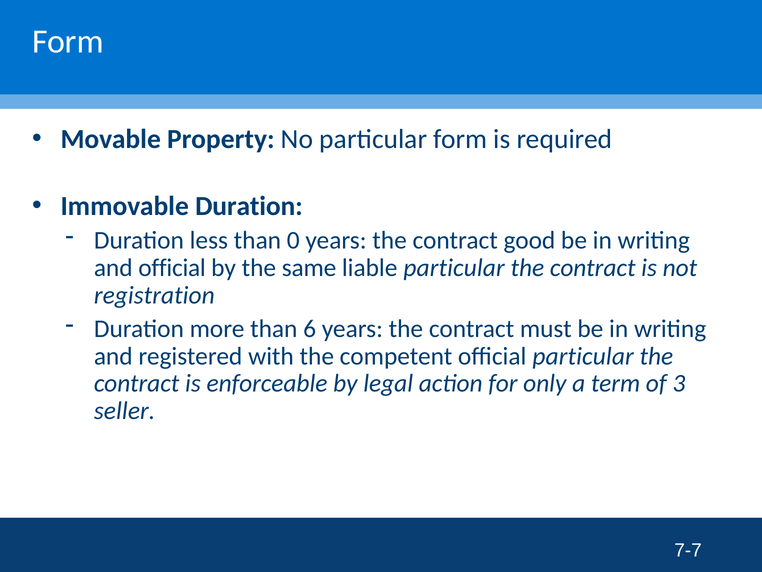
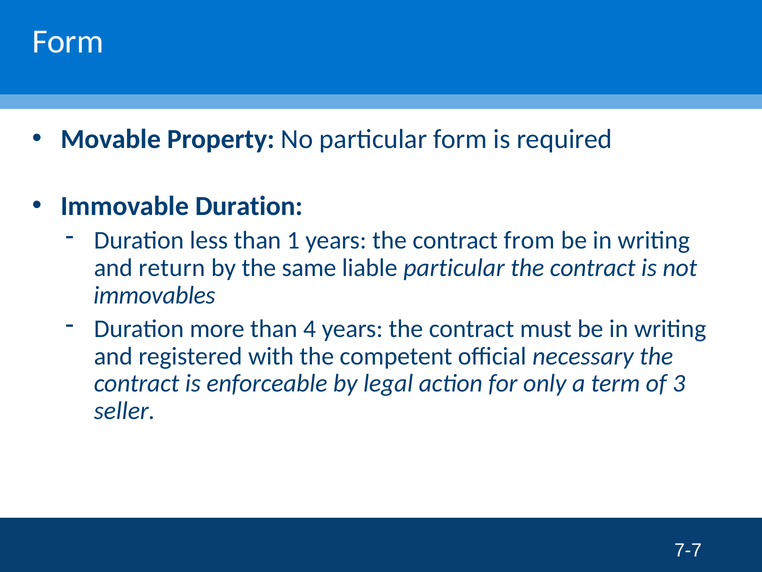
0: 0 -> 1 (293, 240)
good: good -> from (529, 240)
and official: official -> return (172, 267)
registration: registration -> immovables (154, 295)
6: 6 -> 4 (310, 328)
official particular: particular -> necessary (583, 356)
